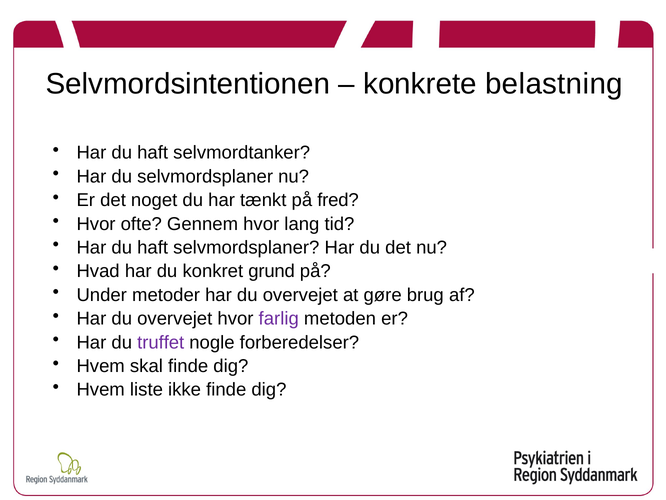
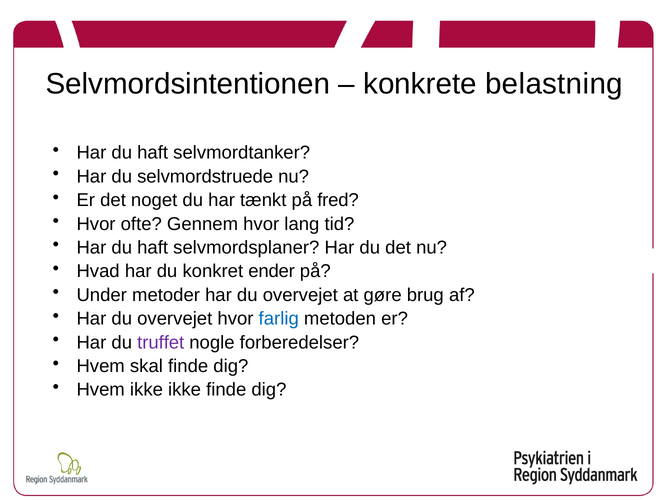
du selvmordsplaner: selvmordsplaner -> selvmordstruede (205, 176)
grund: grund -> ender (272, 271)
farlig colour: purple -> blue (279, 318)
Hvem liste: liste -> ikke (146, 389)
